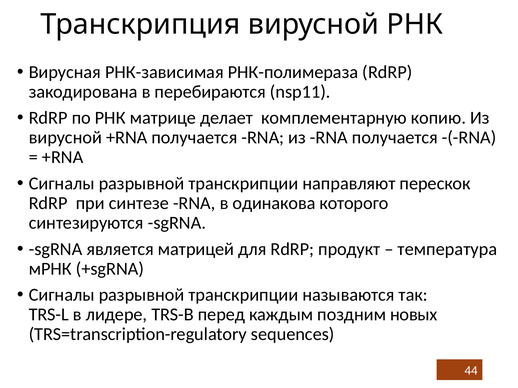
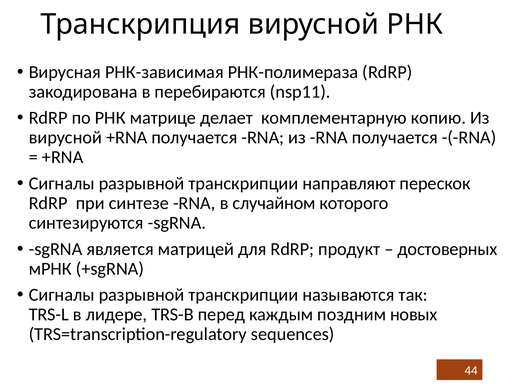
одинакова: одинакова -> случайном (274, 203)
температура: температура -> достоверных (448, 249)
